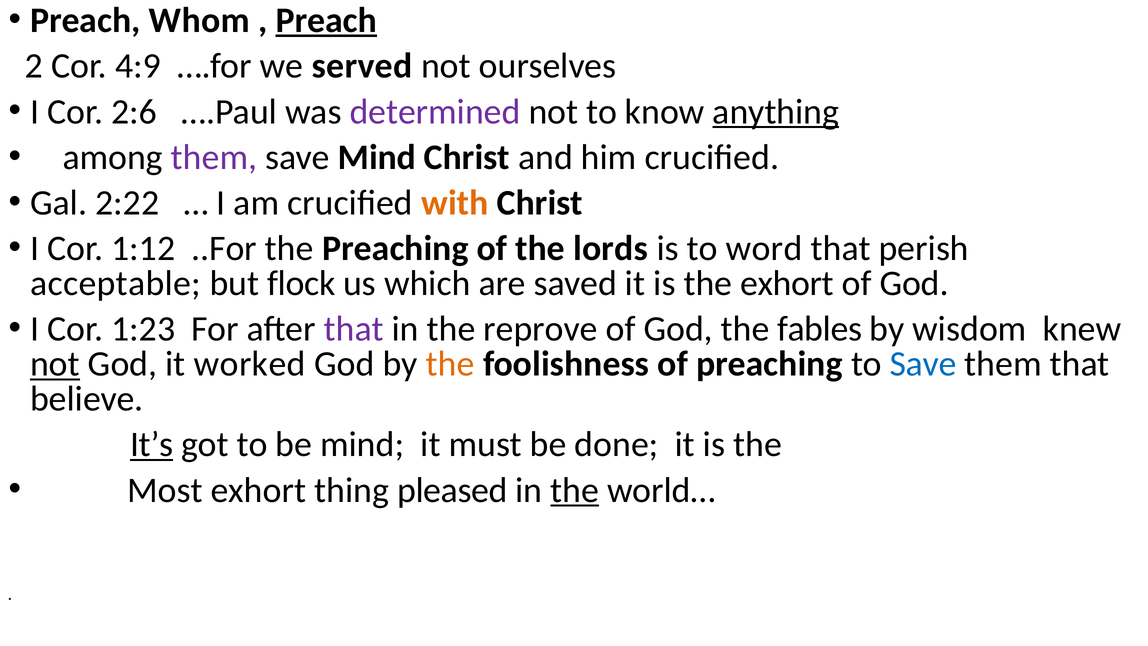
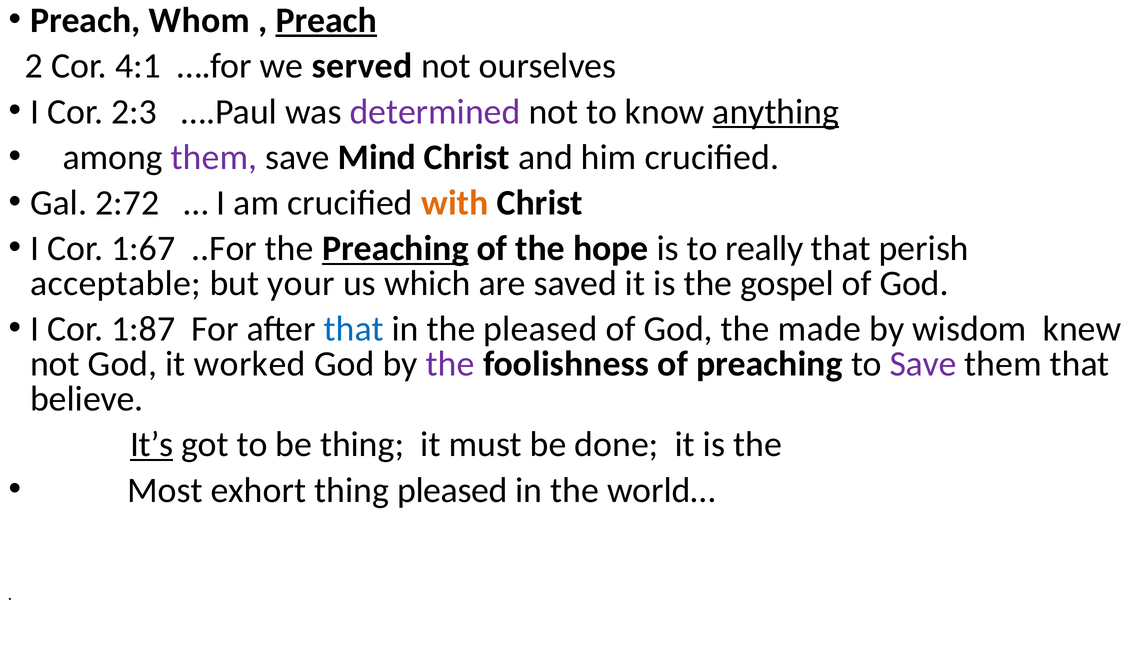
4:9: 4:9 -> 4:1 (138, 66)
2:6: 2:6 -> 2:3 (134, 112)
2:22: 2:22 -> 2:72 (127, 203)
1:12: 1:12 -> 1:67 (143, 248)
Preaching underline: none -> present (395, 248)
lords: lords -> hope (611, 248)
word: word -> really (764, 248)
flock: flock -> your (301, 283)
the exhort: exhort -> gospel (787, 283)
1:23: 1:23 -> 1:87 (143, 329)
that colour: purple -> blue (354, 329)
the reprove: reprove -> pleased (540, 329)
fables: fables -> made (819, 329)
not underline: present -> none (55, 364)
the colour: orange -> purple (450, 364)
Save colour: blue -> purple (923, 364)
be mind: mind -> thing (362, 444)
the underline: present -> none (575, 490)
